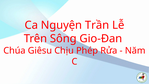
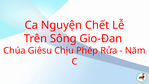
Trần: Trần -> Chết (97, 25)
